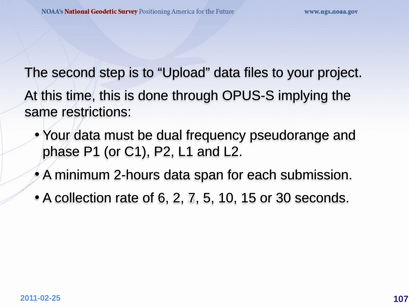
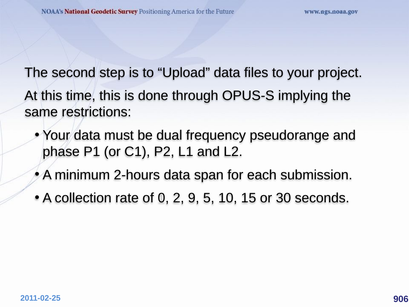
6: 6 -> 0 (163, 198)
7: 7 -> 9 (194, 198)
107: 107 -> 906 (401, 299)
